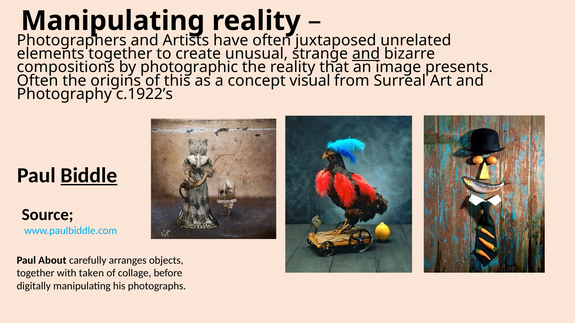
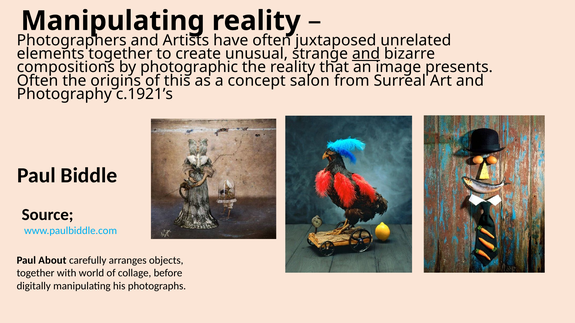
visual: visual -> salon (310, 81)
c.1922’s: c.1922’s -> c.1921’s (144, 94)
Biddle underline: present -> none (89, 176)
taken: taken -> world (91, 273)
